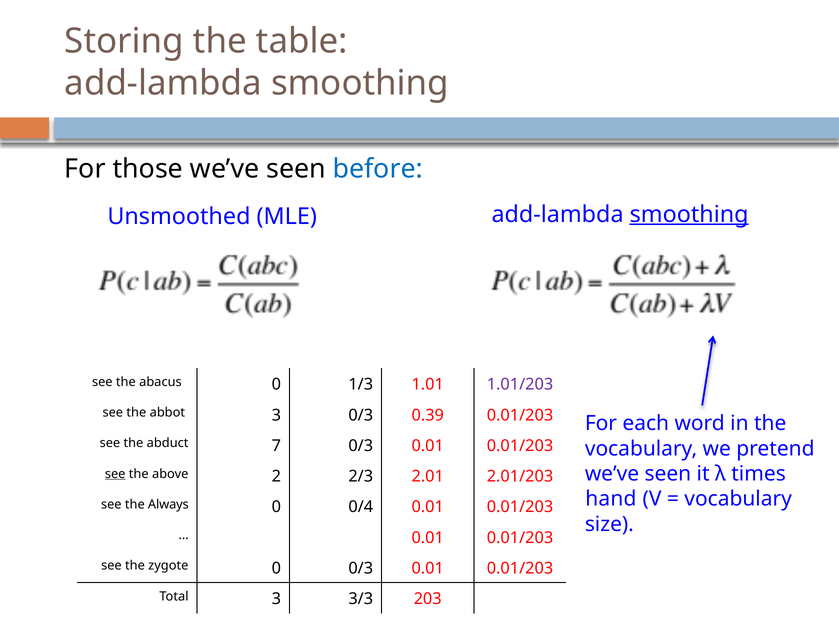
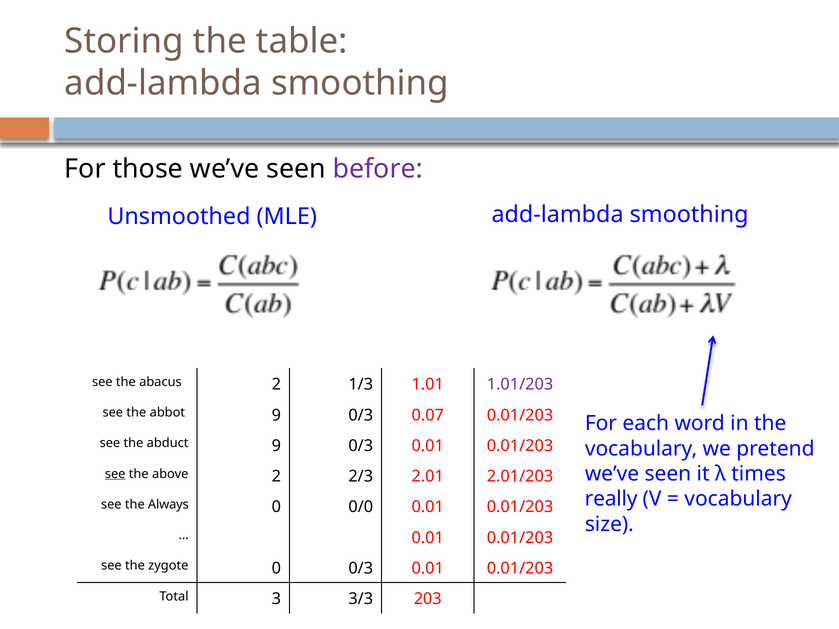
before colour: blue -> purple (378, 169)
smoothing underline: present -> none (689, 214)
abacus 0: 0 -> 2 (276, 385)
abbot 3: 3 -> 9 (276, 415)
0.39: 0.39 -> 0.07 (428, 415)
abduct 7: 7 -> 9 (276, 446)
hand: hand -> really (611, 499)
0/4: 0/4 -> 0/0 (361, 507)
